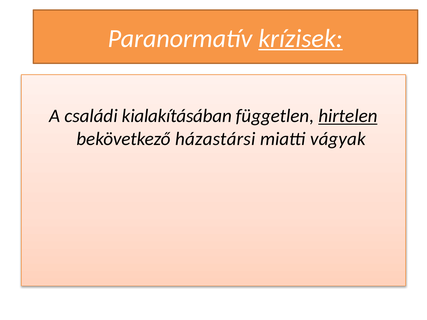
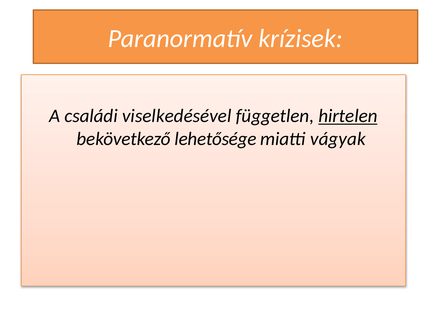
krízisek underline: present -> none (301, 39)
kialakításában: kialakításában -> viselkedésével (177, 116)
házastársi: házastársi -> lehetősége (215, 139)
